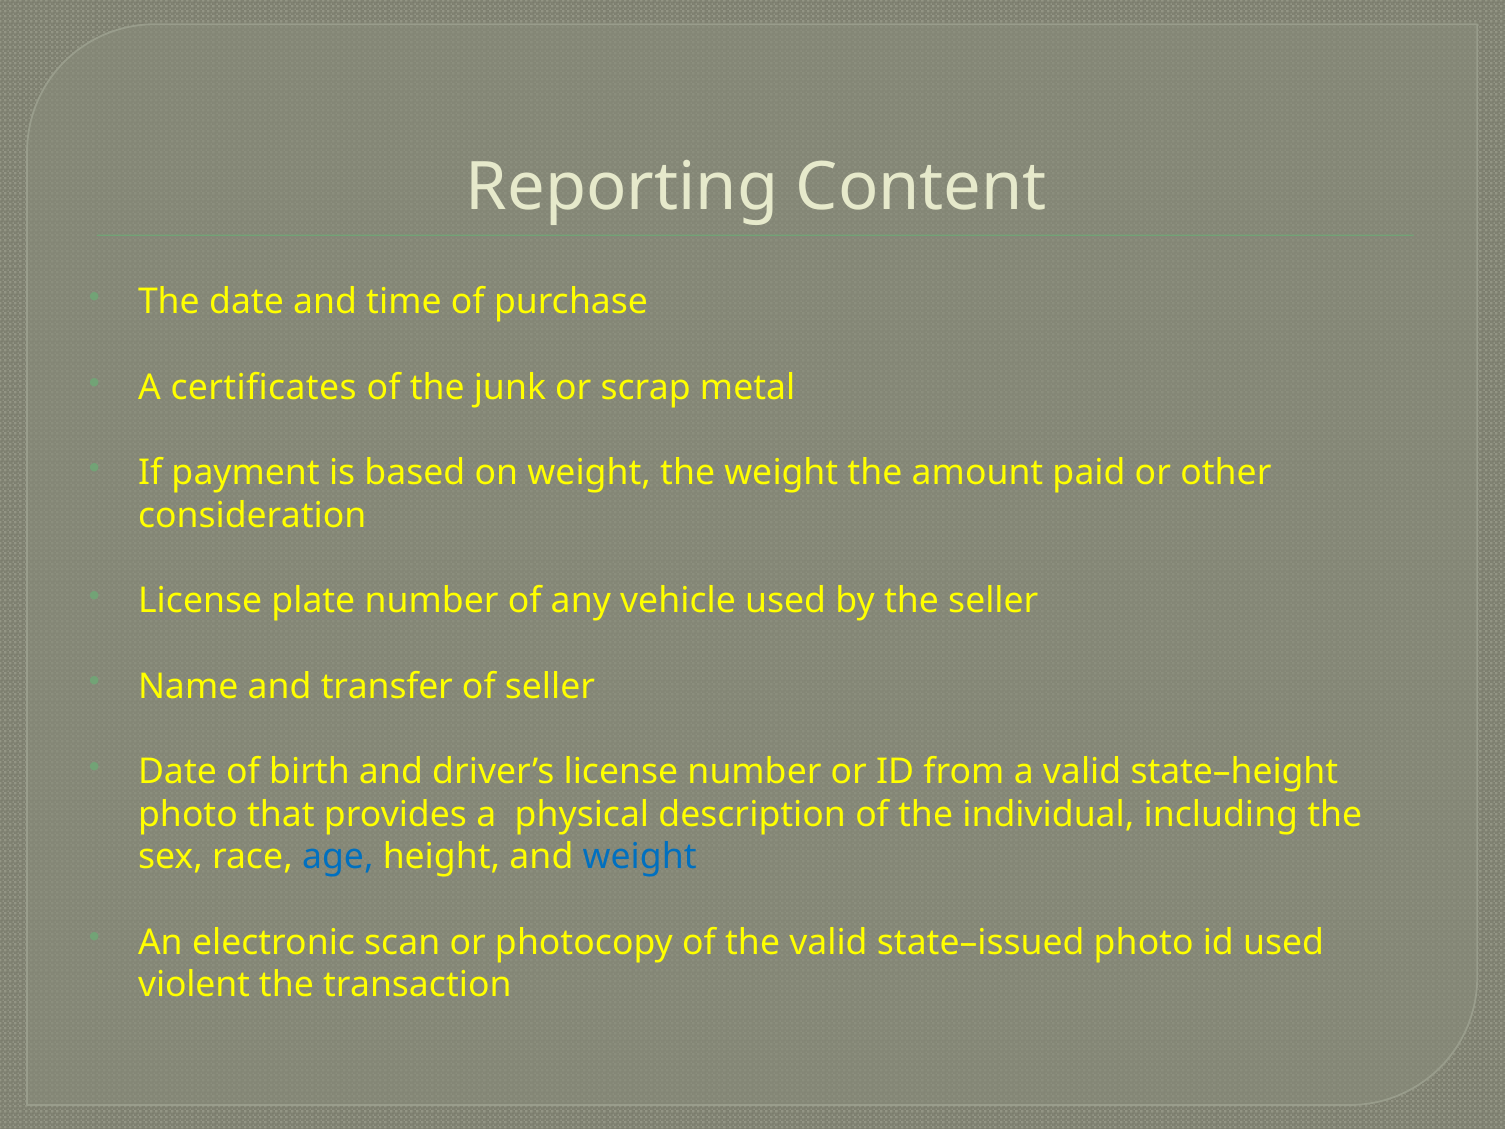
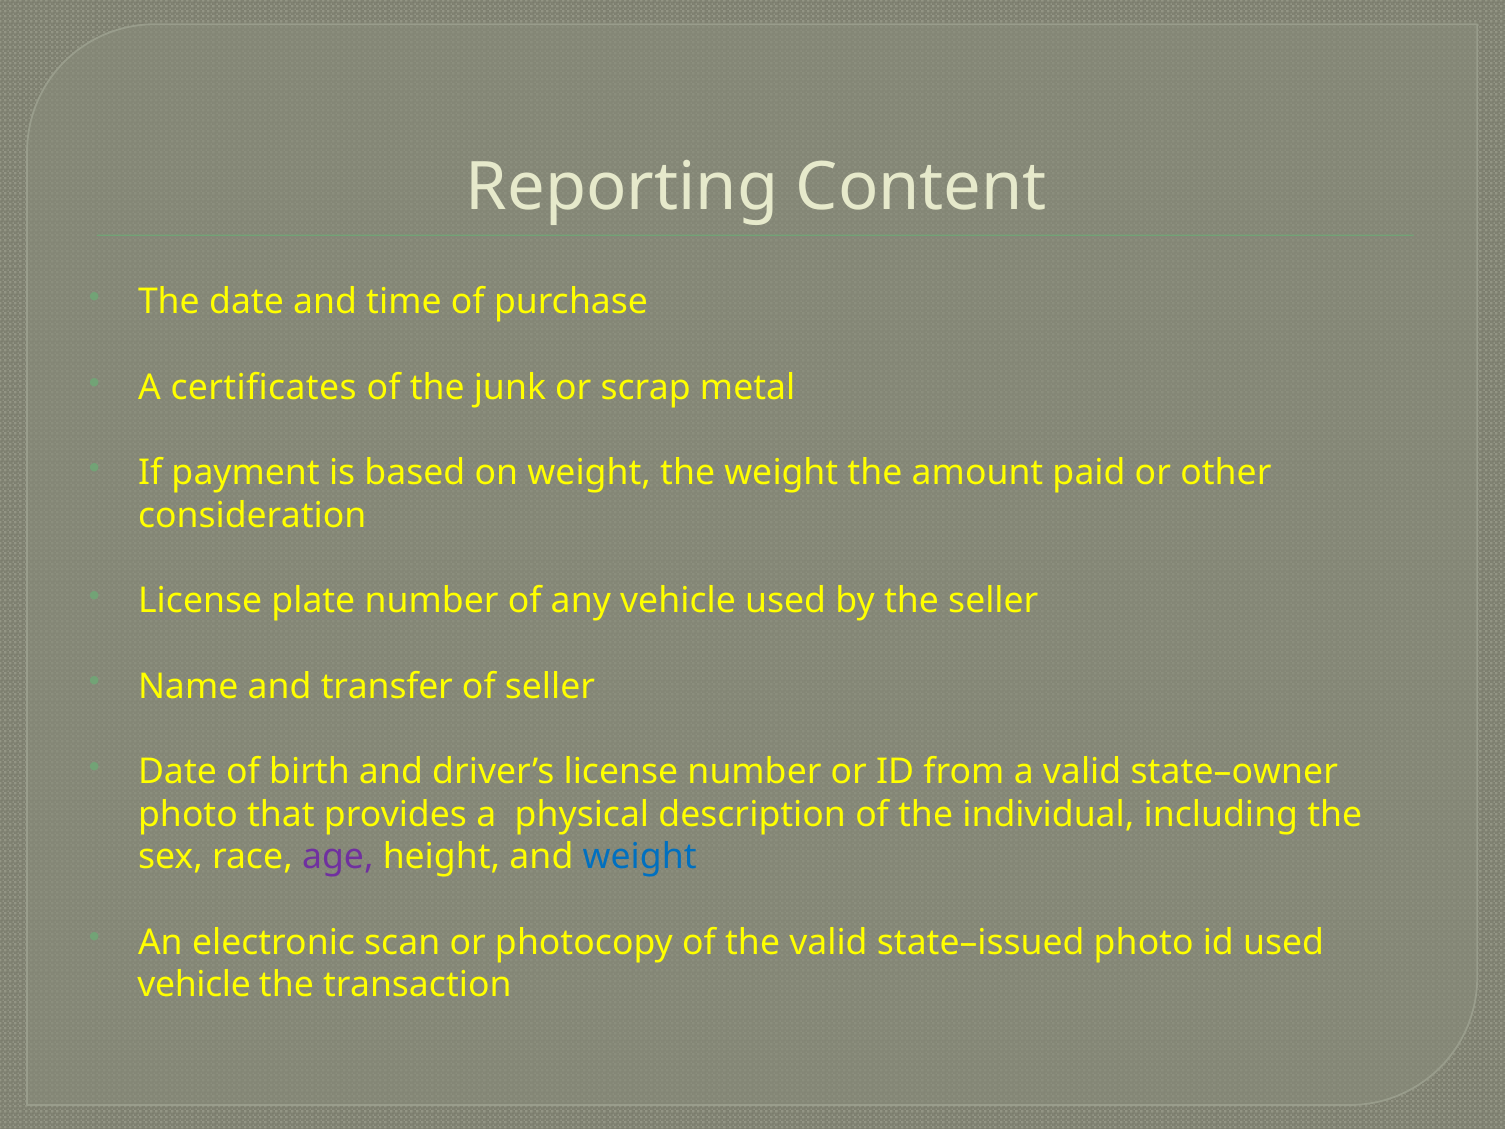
state–height: state–height -> state–owner (1234, 771)
age colour: blue -> purple (338, 857)
violent: violent -> vehicle (194, 985)
